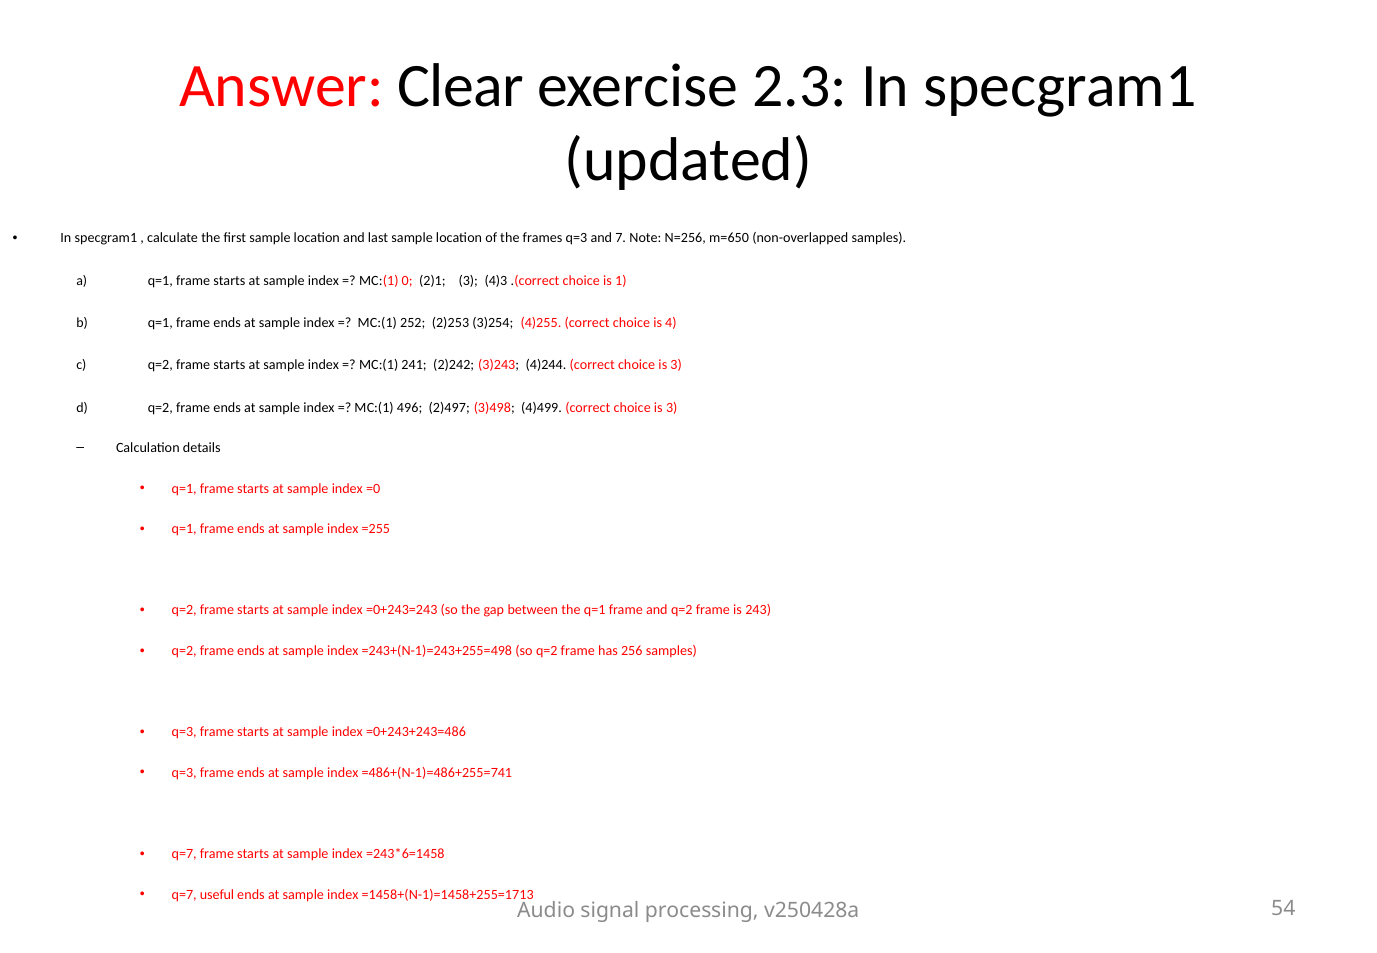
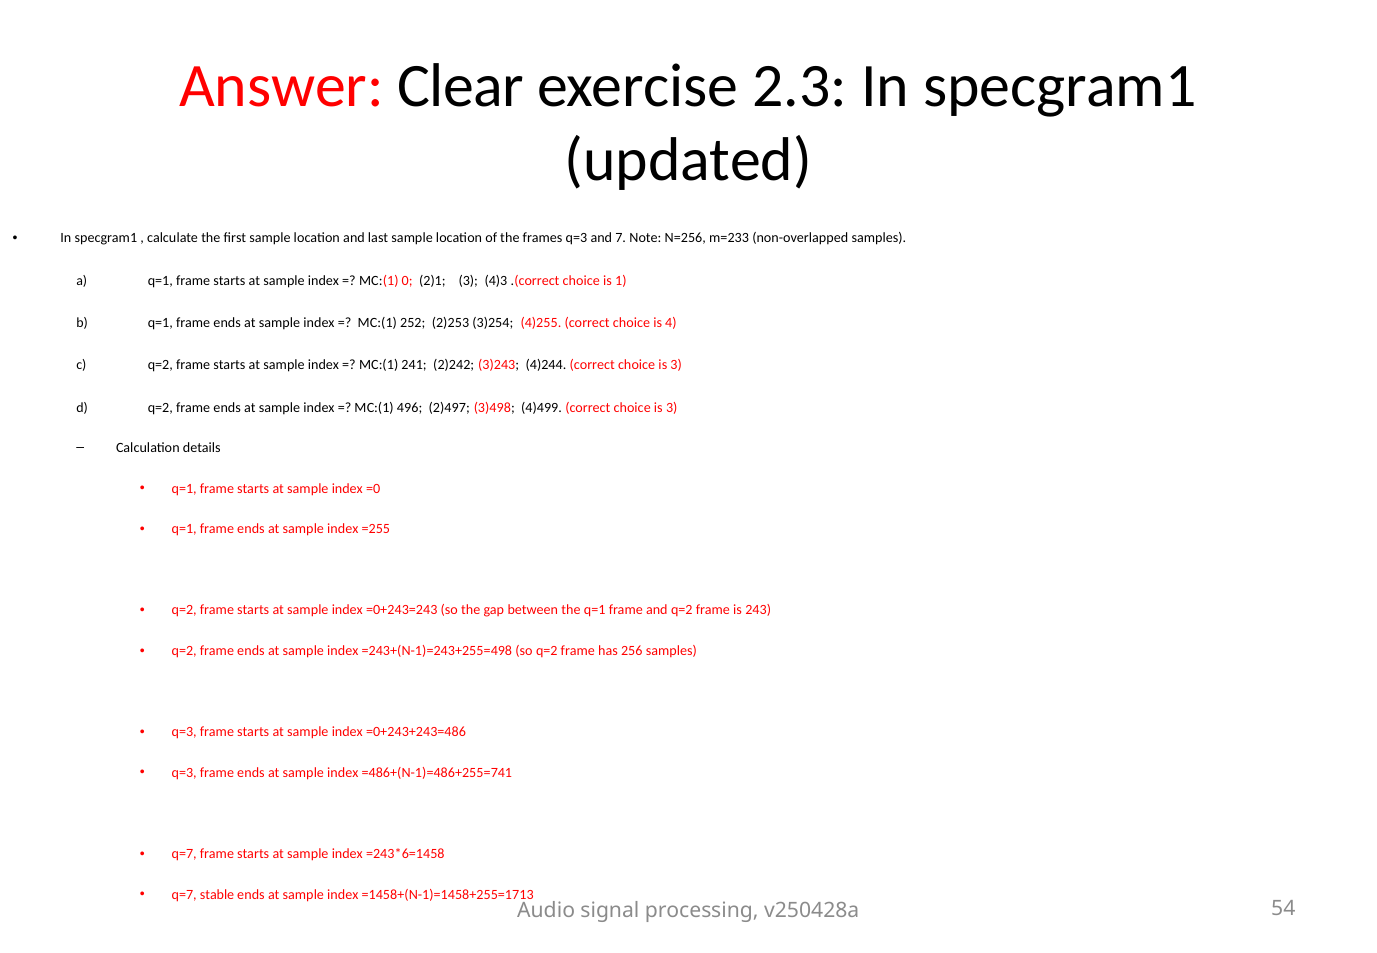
m=650: m=650 -> m=233 (729, 238)
useful: useful -> stable (217, 895)
